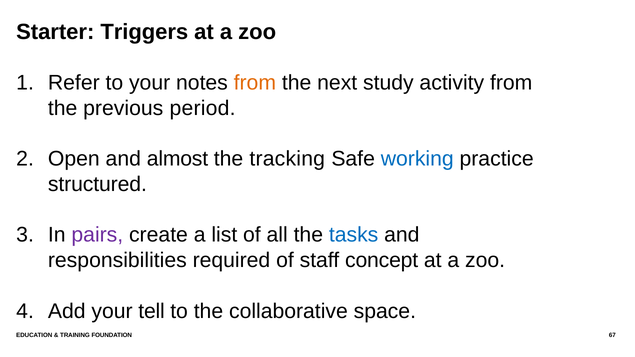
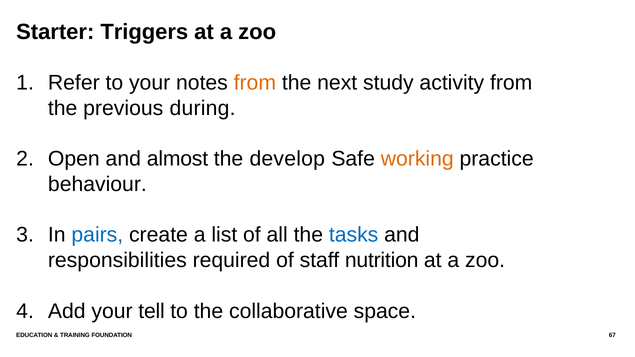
period: period -> during (203, 108)
tracking: tracking -> develop (287, 159)
working colour: blue -> orange (417, 159)
structured: structured -> behaviour (97, 184)
pairs colour: purple -> blue (97, 235)
concept: concept -> nutrition (382, 260)
